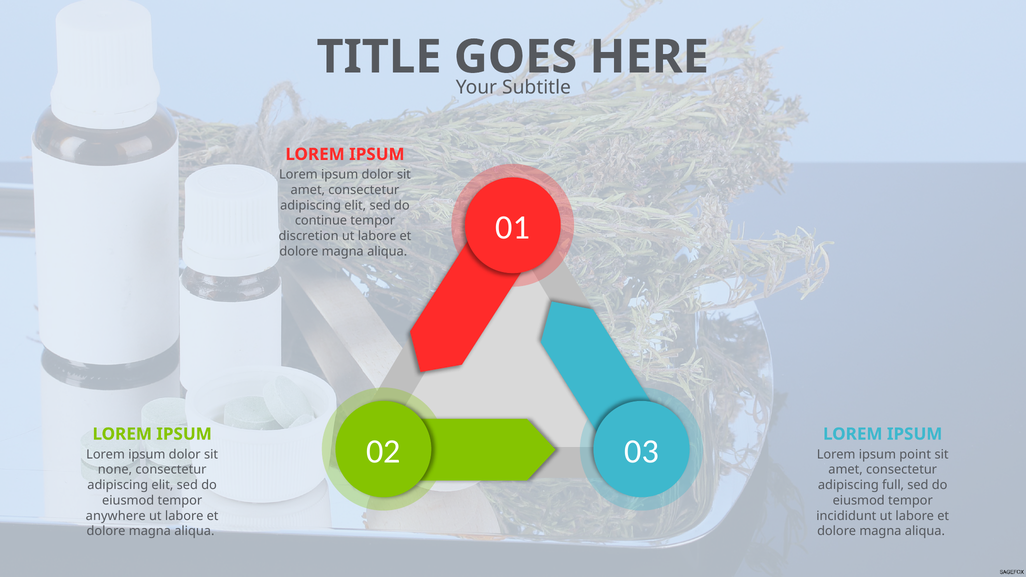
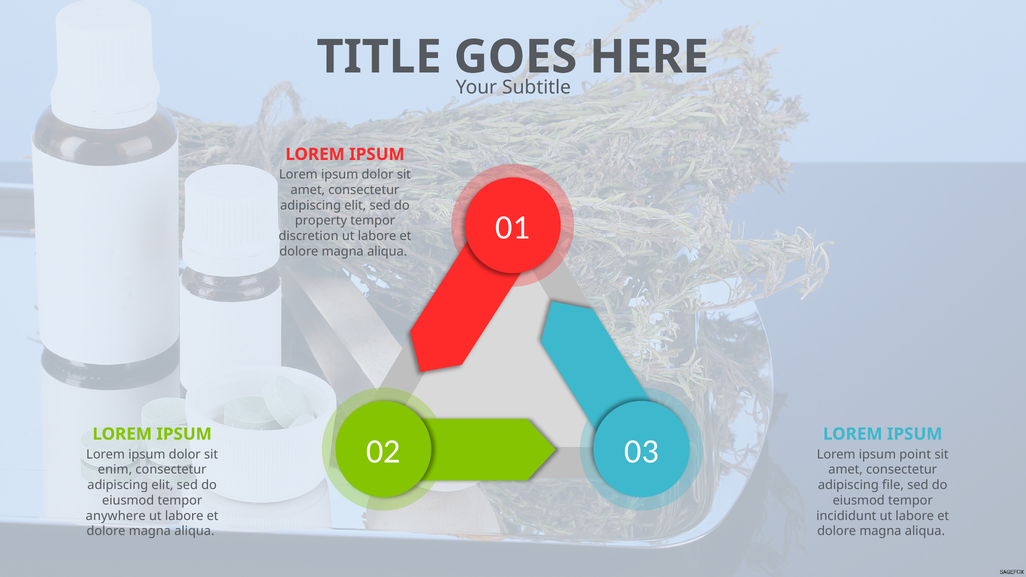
continue: continue -> property (321, 221)
none: none -> enim (115, 470)
full: full -> file (893, 485)
